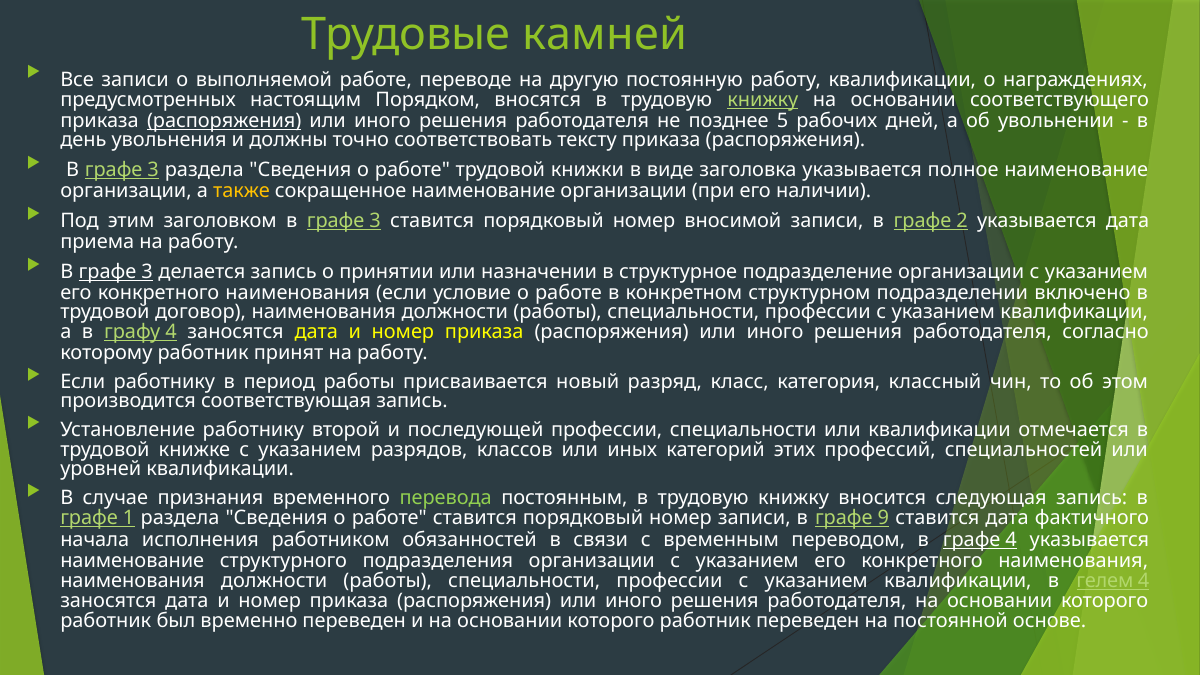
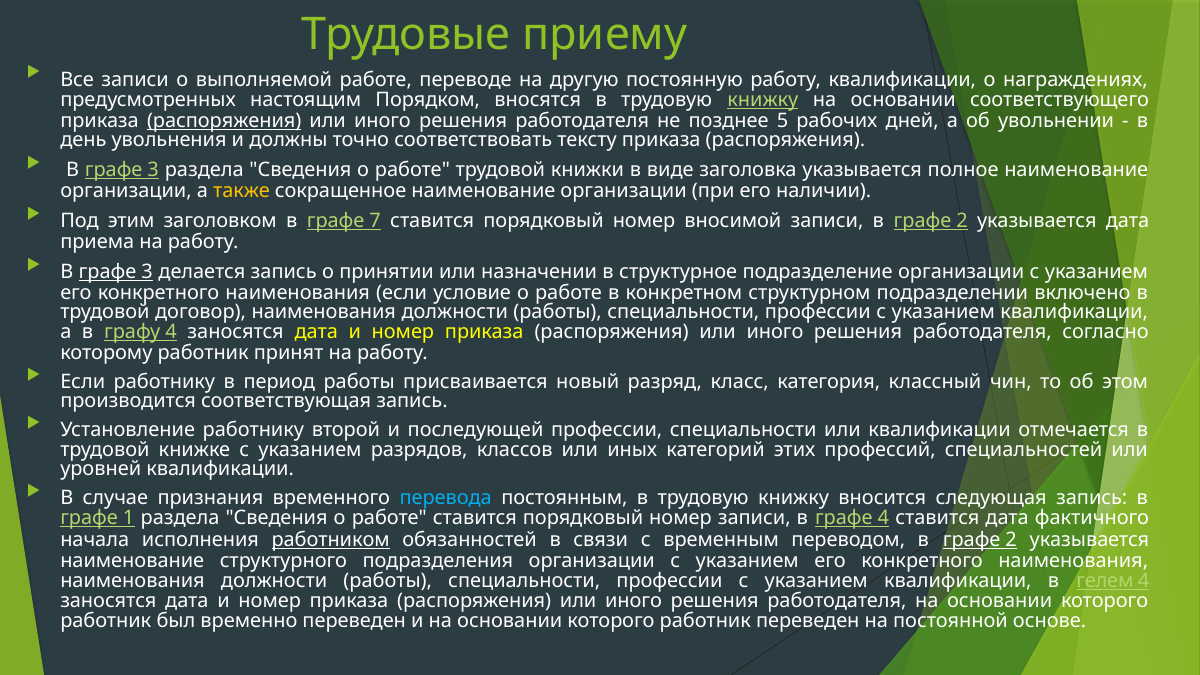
камней: камней -> приему (605, 35)
заголовком в графе 3: 3 -> 7 (375, 221)
перевода colour: light green -> light blue (446, 498)
графе 9: 9 -> 4 (883, 518)
работником underline: none -> present (331, 540)
переводом в графе 4: 4 -> 2 (1011, 540)
